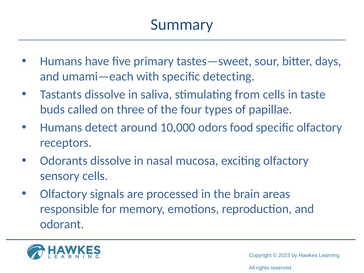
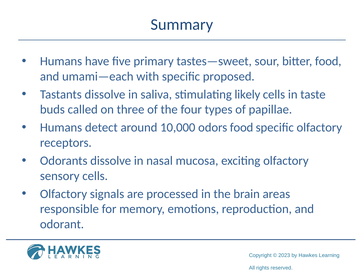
bitter days: days -> food (328, 61)
detecting: detecting -> proposed (229, 76)
from: from -> likely (247, 94)
